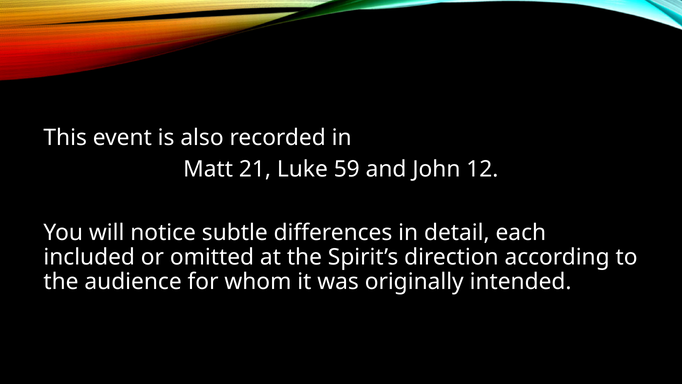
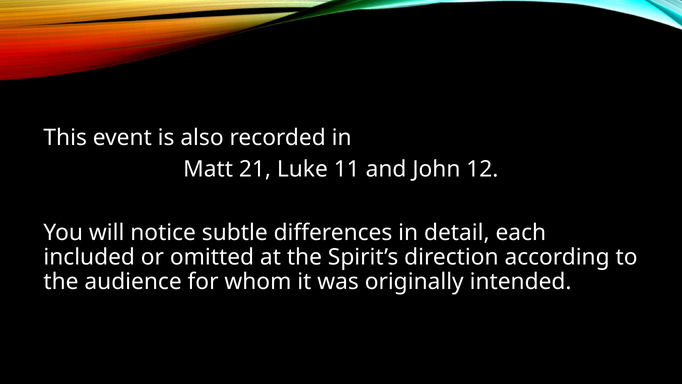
59: 59 -> 11 (347, 169)
